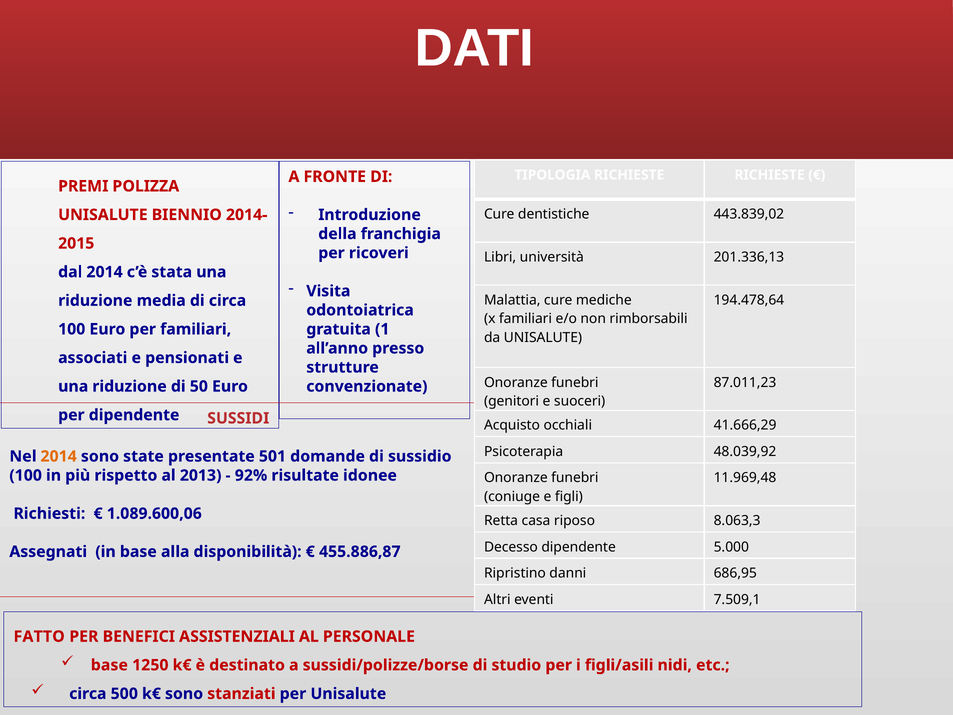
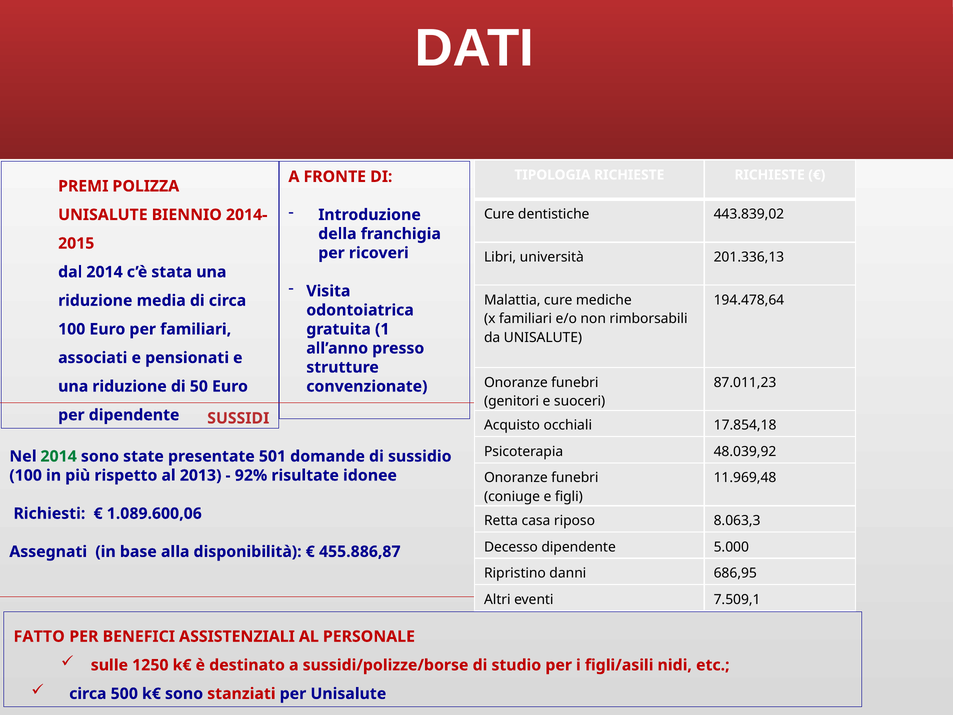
41.666,29: 41.666,29 -> 17.854,18 (745, 425)
2014 colour: orange -> green (59, 456)
base: base -> sulle (109, 665)
